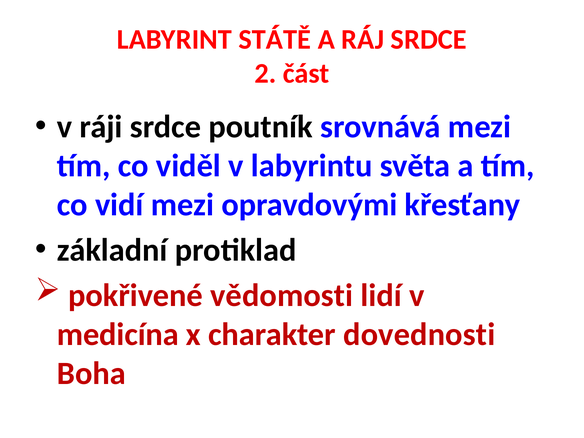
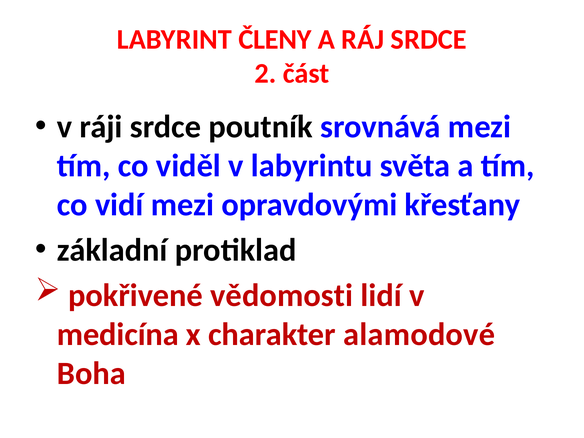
STÁTĚ: STÁTĚ -> ČLENY (275, 39)
dovednosti: dovednosti -> alamodové (419, 334)
